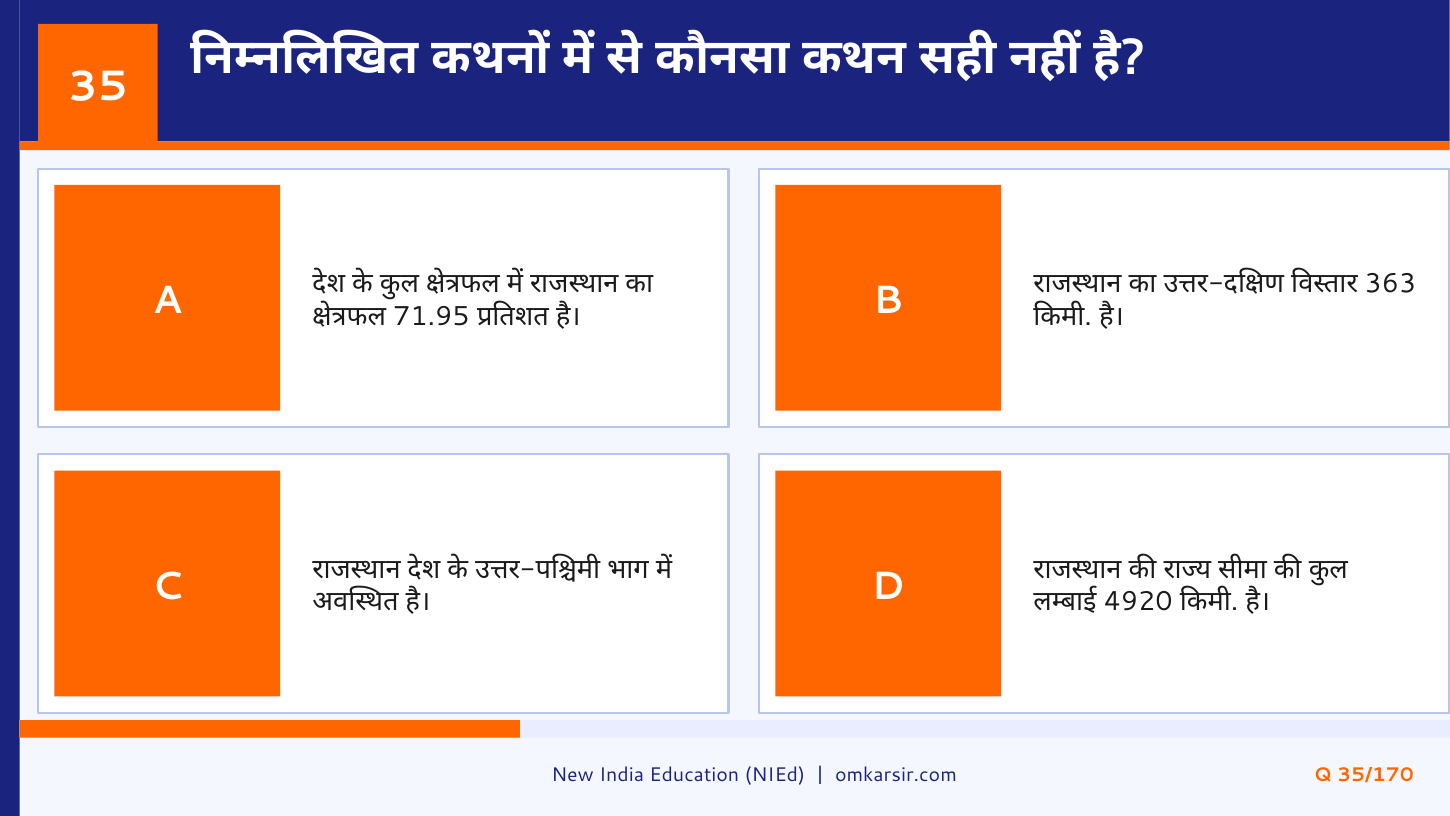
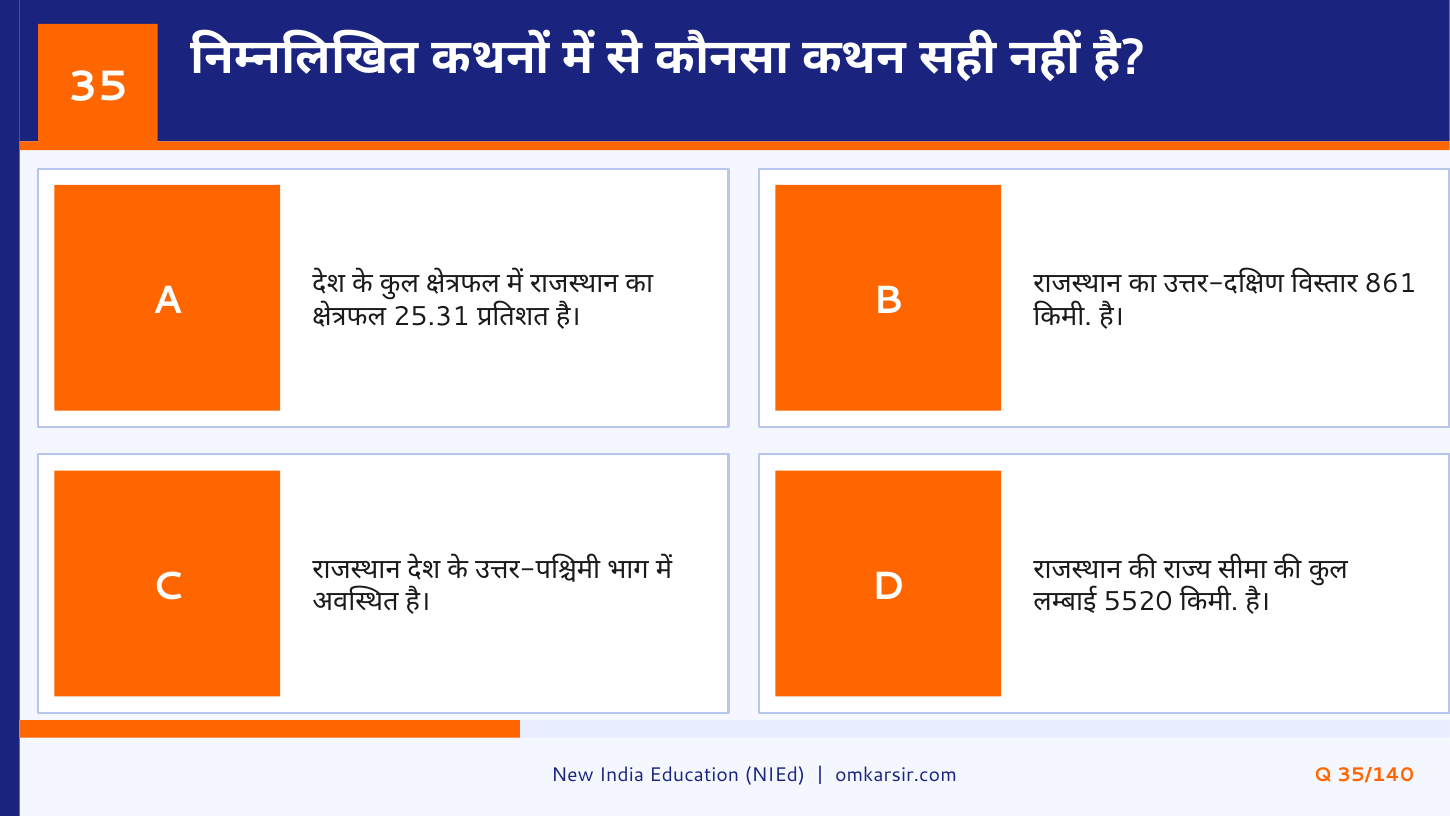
71.95: 71.95 -> 25.31 (431, 316)
363: 363 -> 861 (1390, 283)
4920: 4920 -> 5520 (1138, 601)
35/170: 35/170 -> 35/140 (1376, 774)
